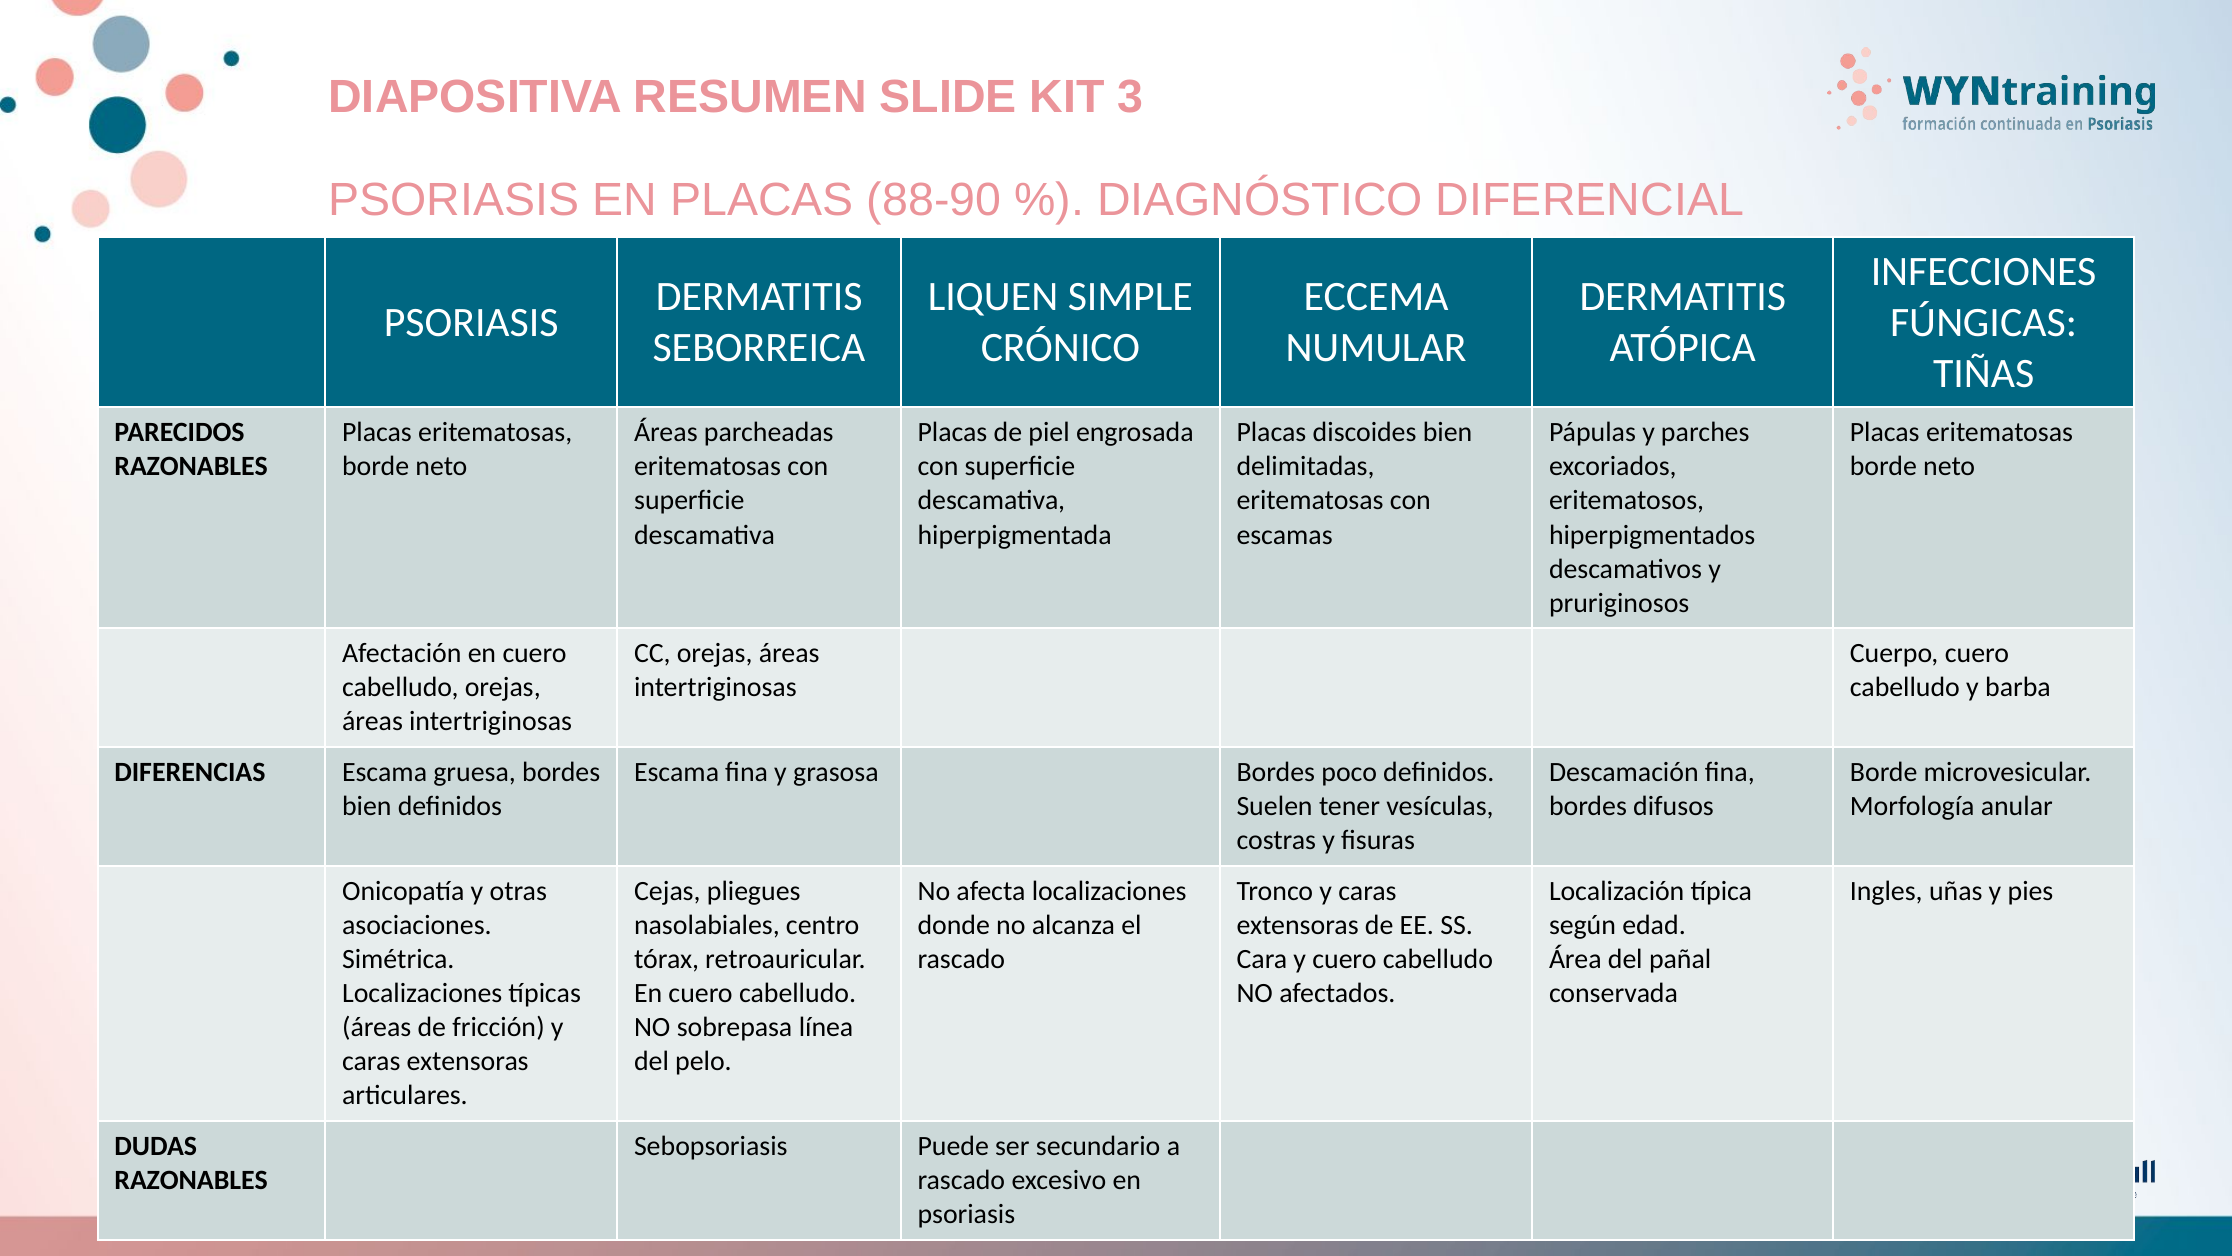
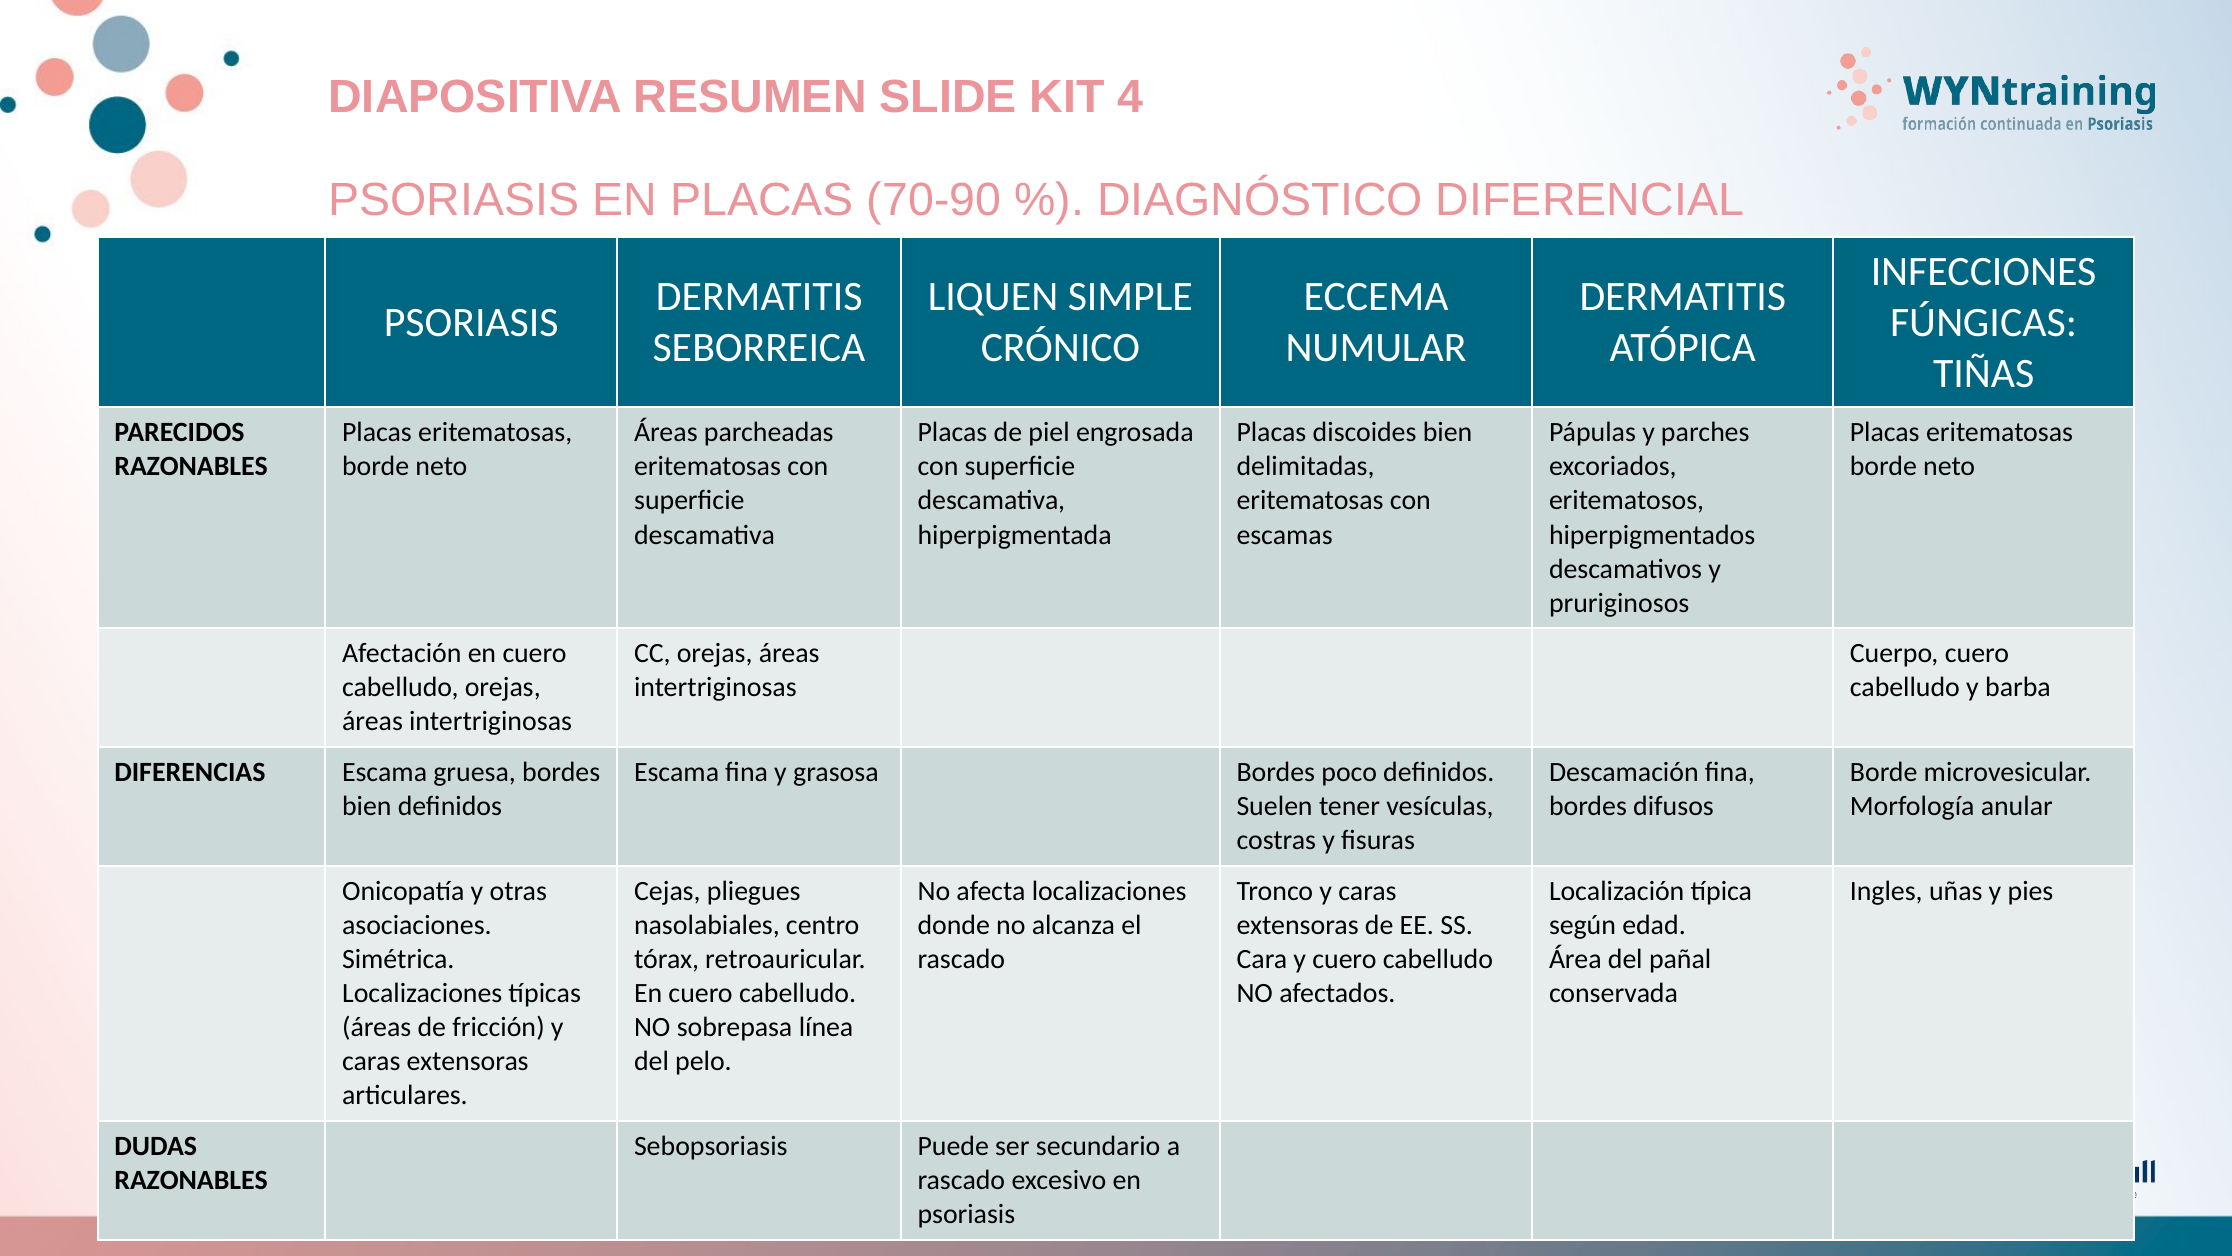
3: 3 -> 4 (1131, 97)
88-90: 88-90 -> 70-90 (934, 200)
